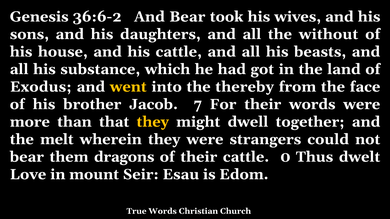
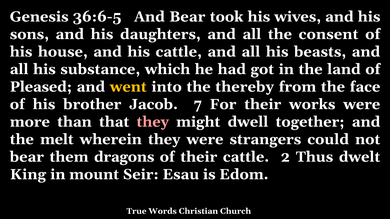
36:6-2: 36:6-2 -> 36:6-5 (97, 17)
without: without -> consent (329, 34)
Exodus: Exodus -> Pleased (41, 87)
their words: words -> works (312, 104)
they colour: yellow -> pink (153, 122)
0: 0 -> 2 (285, 157)
Love: Love -> King (28, 175)
